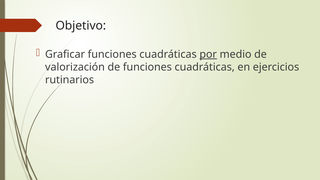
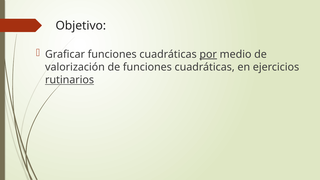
rutinarios underline: none -> present (70, 80)
